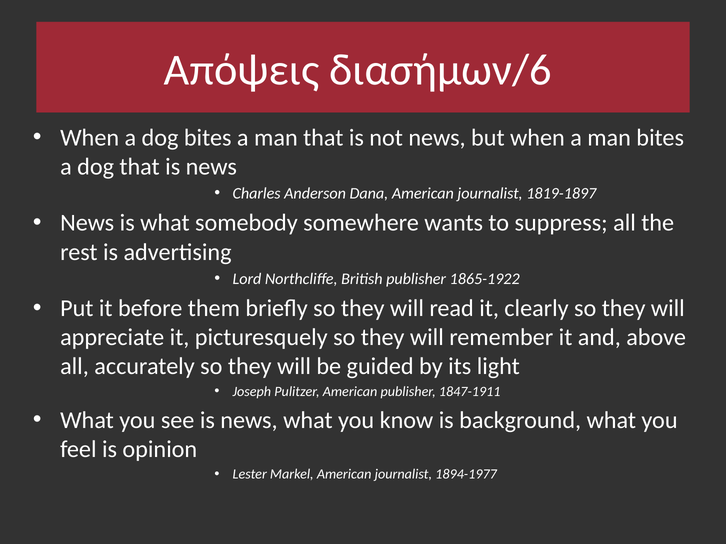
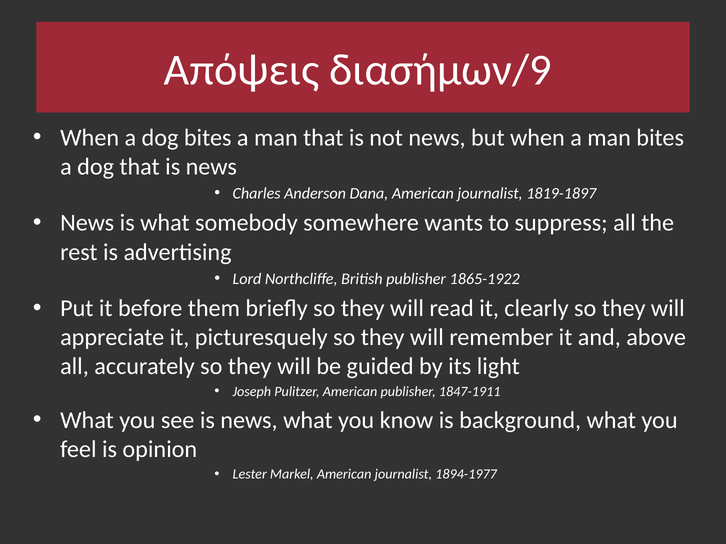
διασήμων/6: διασήμων/6 -> διασήμων/9 (440, 70)
